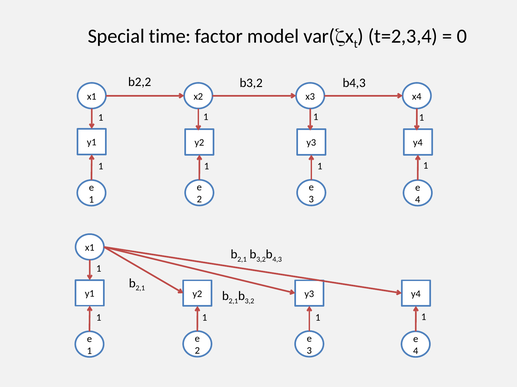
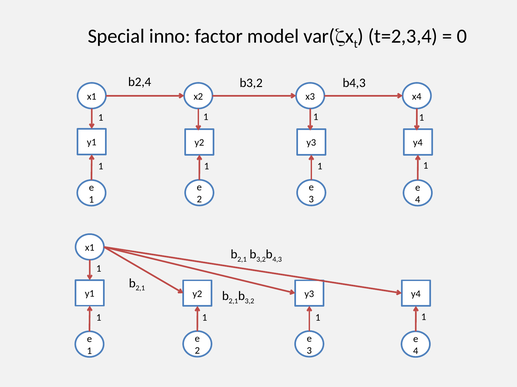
time: time -> inno (170, 36)
b2,2: b2,2 -> b2,4 (140, 82)
